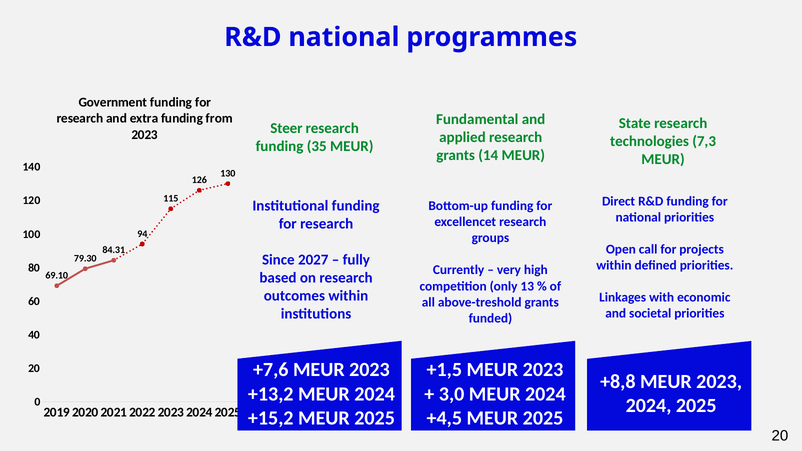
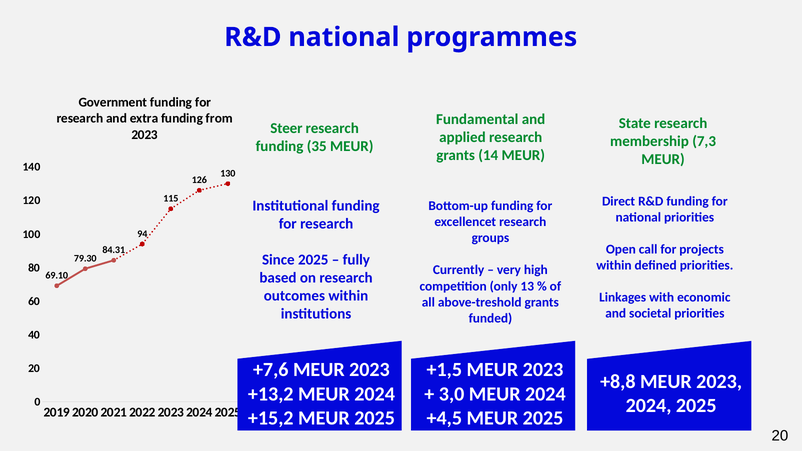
technologies: technologies -> membership (649, 141)
Since 2027: 2027 -> 2025 (313, 260)
